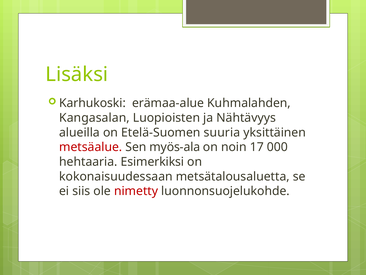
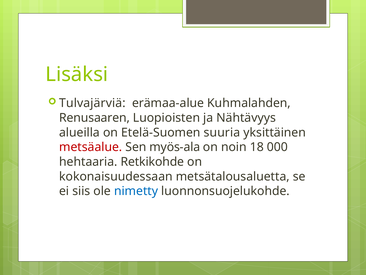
Karhukoski: Karhukoski -> Tulvajärviä (92, 103)
Kangasalan: Kangasalan -> Renusaaren (95, 118)
17: 17 -> 18 (257, 147)
Esimerkiksi: Esimerkiksi -> Retkikohde (152, 162)
nimetty colour: red -> blue (136, 191)
